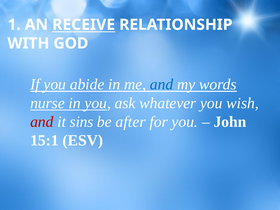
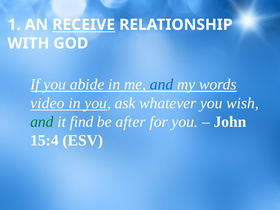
nurse: nurse -> video (47, 103)
and colour: red -> green (42, 122)
sins: sins -> find (82, 122)
15:1: 15:1 -> 15:4 (44, 140)
